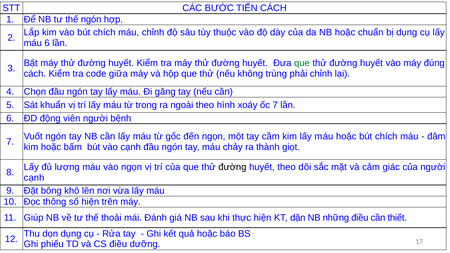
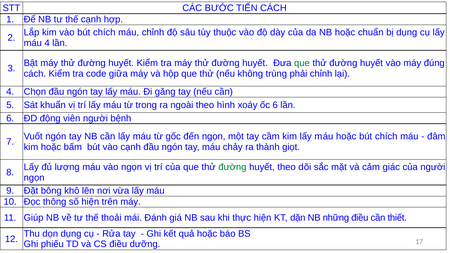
thế ngón: ngón -> cạnh (91, 19)
máu 6: 6 -> 4 (47, 43)
ốc 7: 7 -> 6 (275, 105)
đường colour: black -> green (232, 167)
cạnh: cạnh -> ngọn (34, 178)
